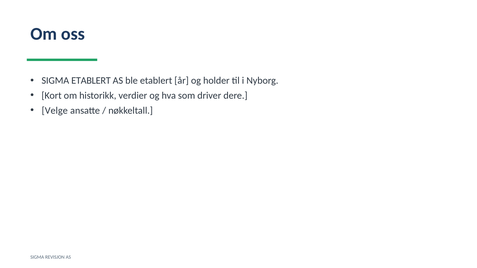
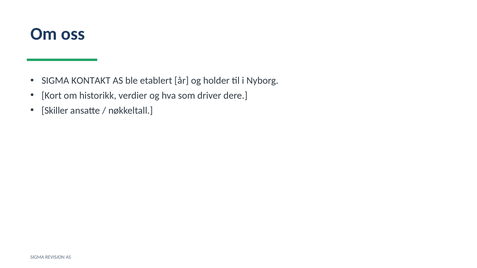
SIGMA ETABLERT: ETABLERT -> KONTAKT (91, 81)
Velge: Velge -> Skiller (55, 111)
